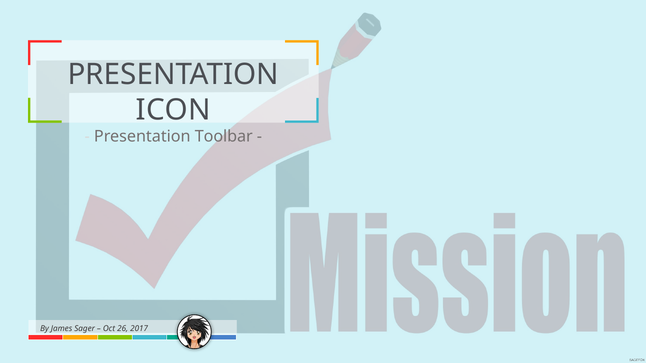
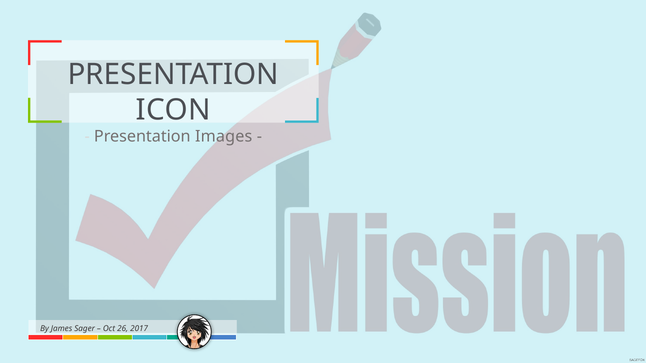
Toolbar: Toolbar -> Images (224, 137)
